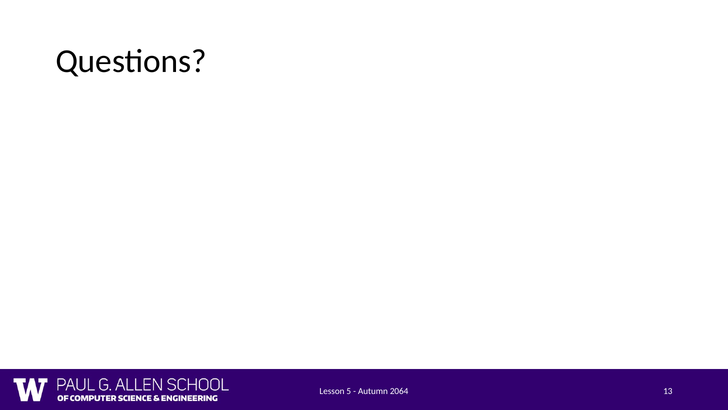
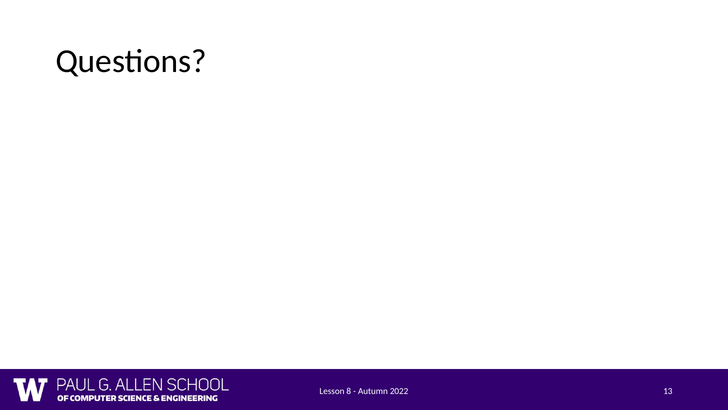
5: 5 -> 8 (349, 391)
2064: 2064 -> 2022 (399, 391)
